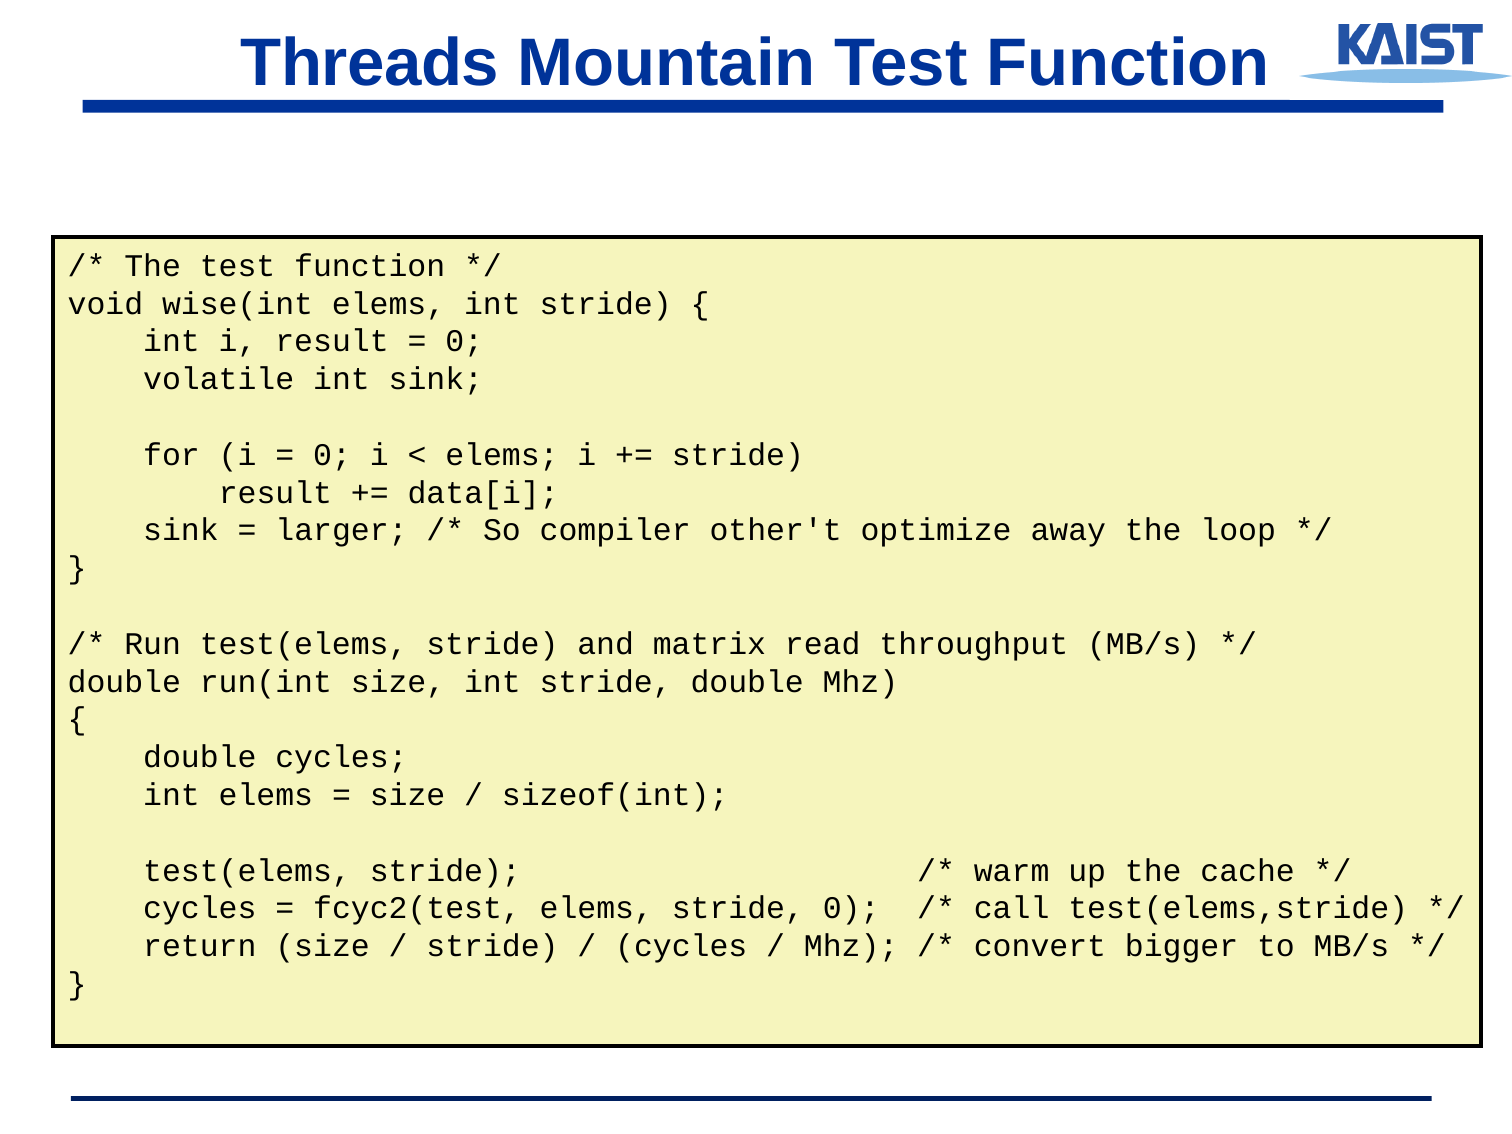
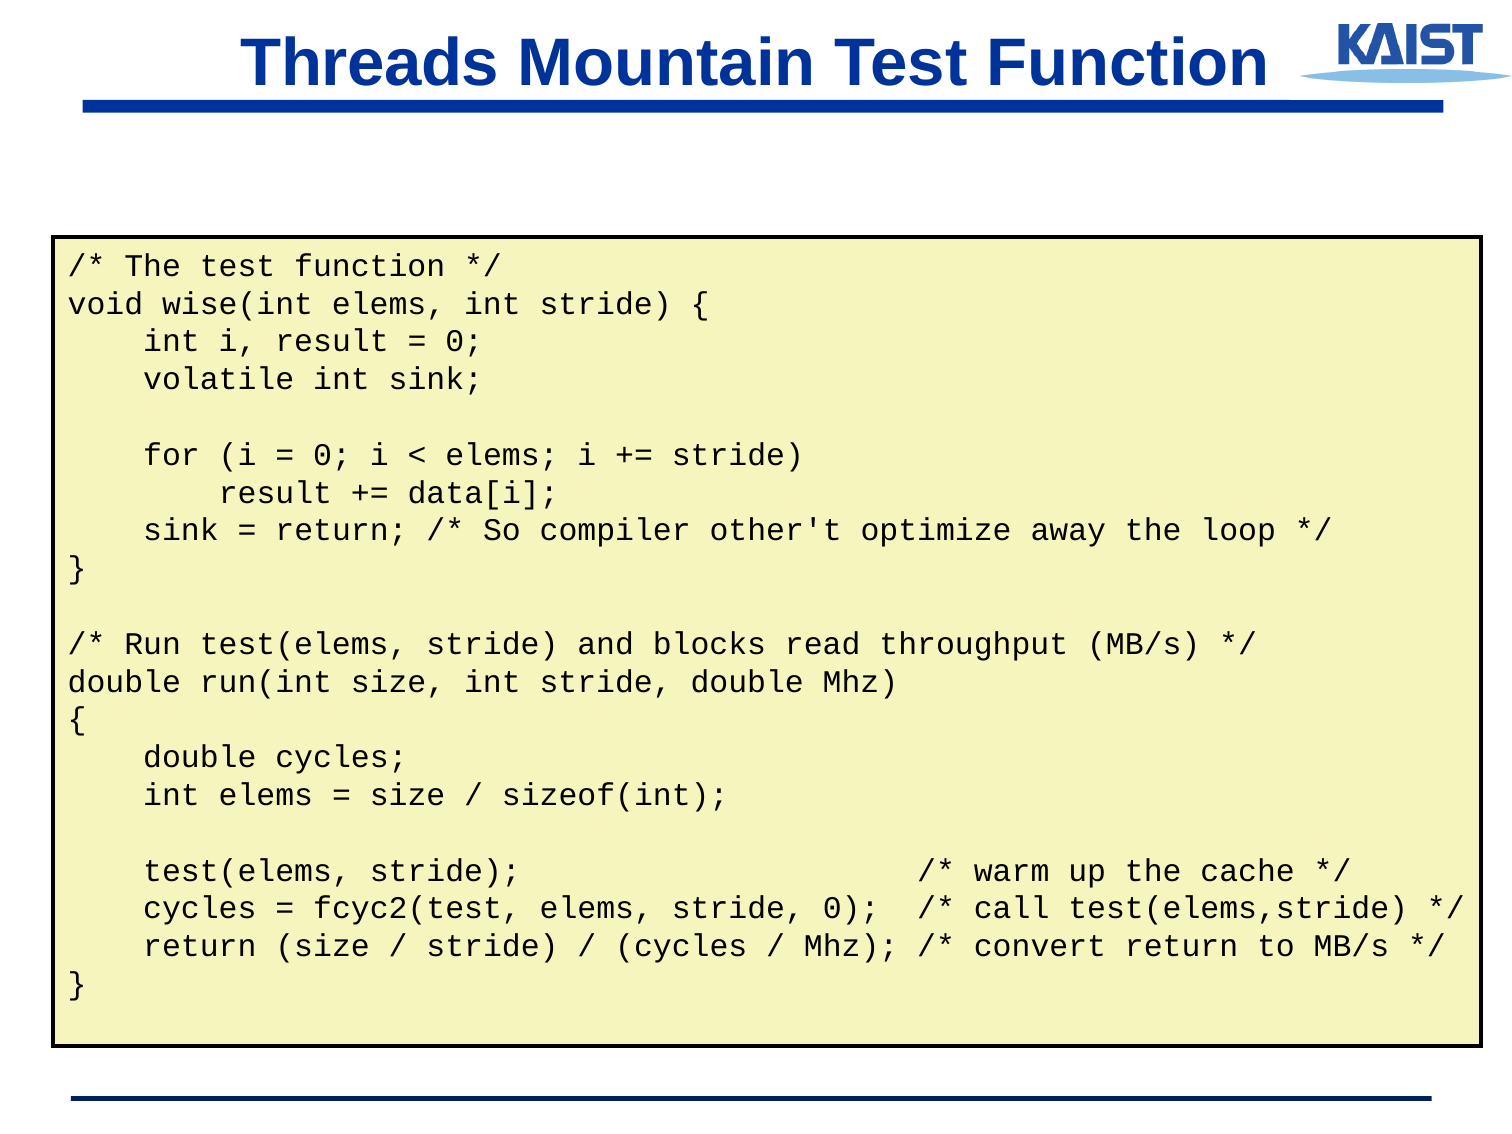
larger: larger -> return (341, 530)
matrix: matrix -> blocks (709, 644)
convert bigger: bigger -> return (1182, 946)
